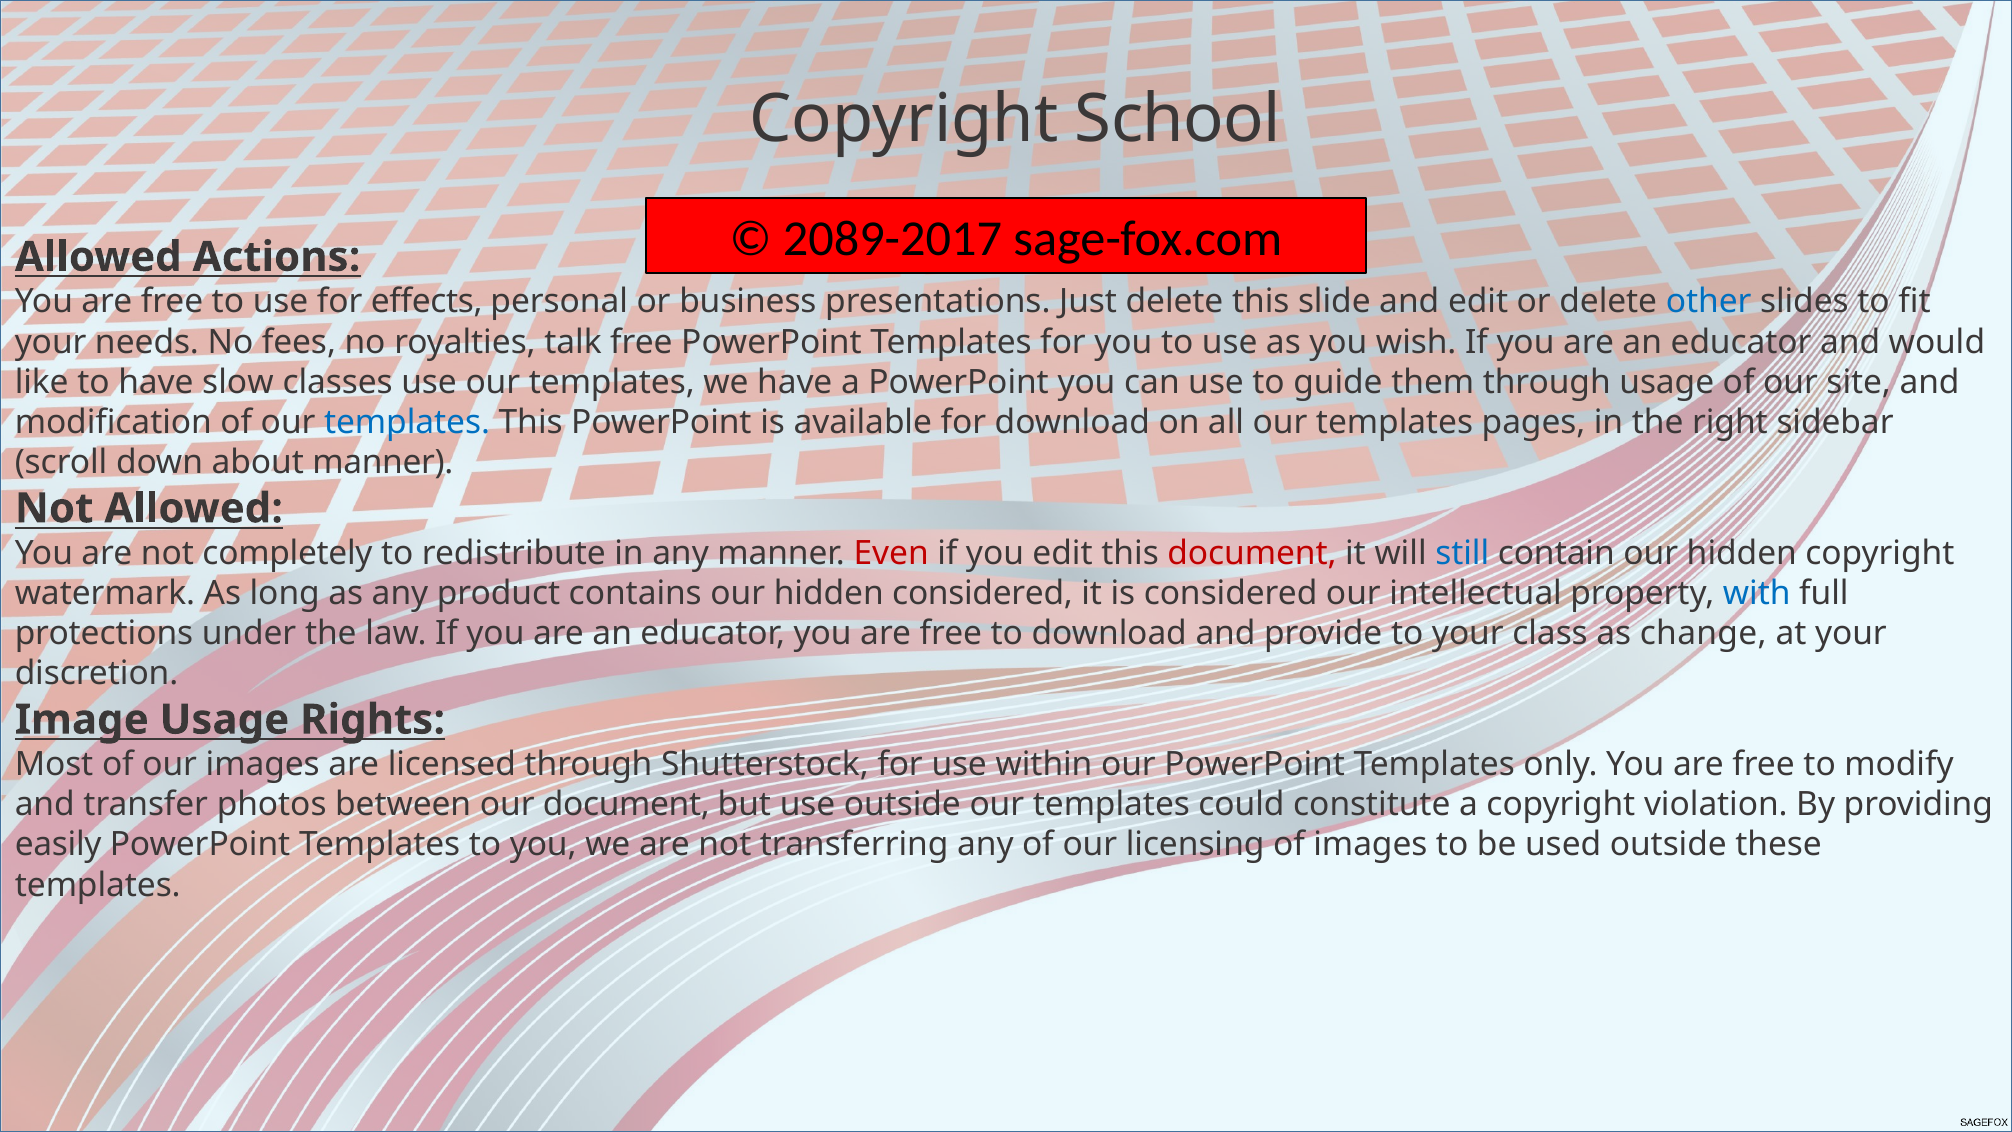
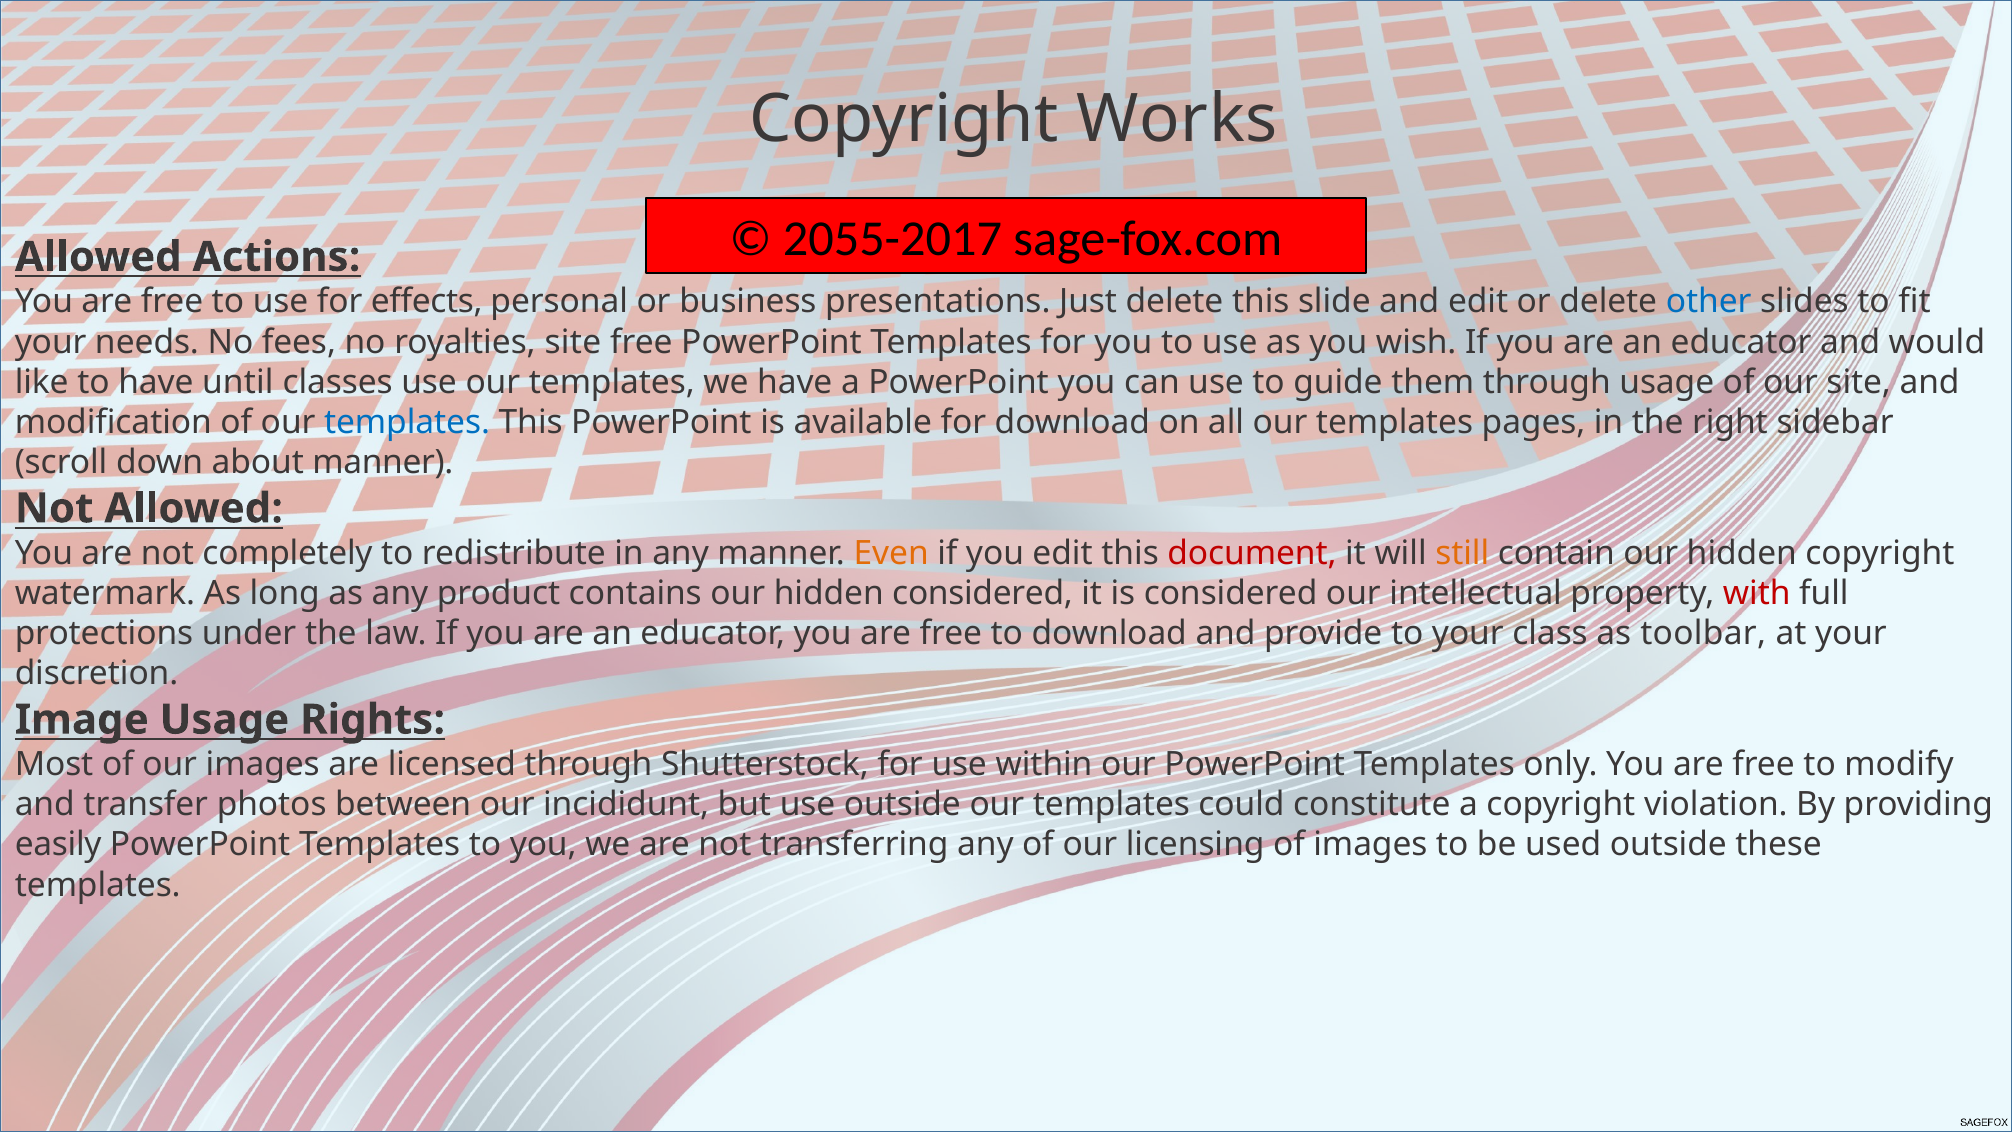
School: School -> Works (1177, 119)
2089-2017: 2089-2017 -> 2055-2017 (892, 239)
royalties talk: talk -> site (573, 342)
slow: slow -> until (238, 382)
Even colour: red -> orange (891, 553)
still colour: blue -> orange (1462, 553)
with colour: blue -> red (1757, 593)
change: change -> toolbar (1703, 634)
our document: document -> incididunt (626, 805)
